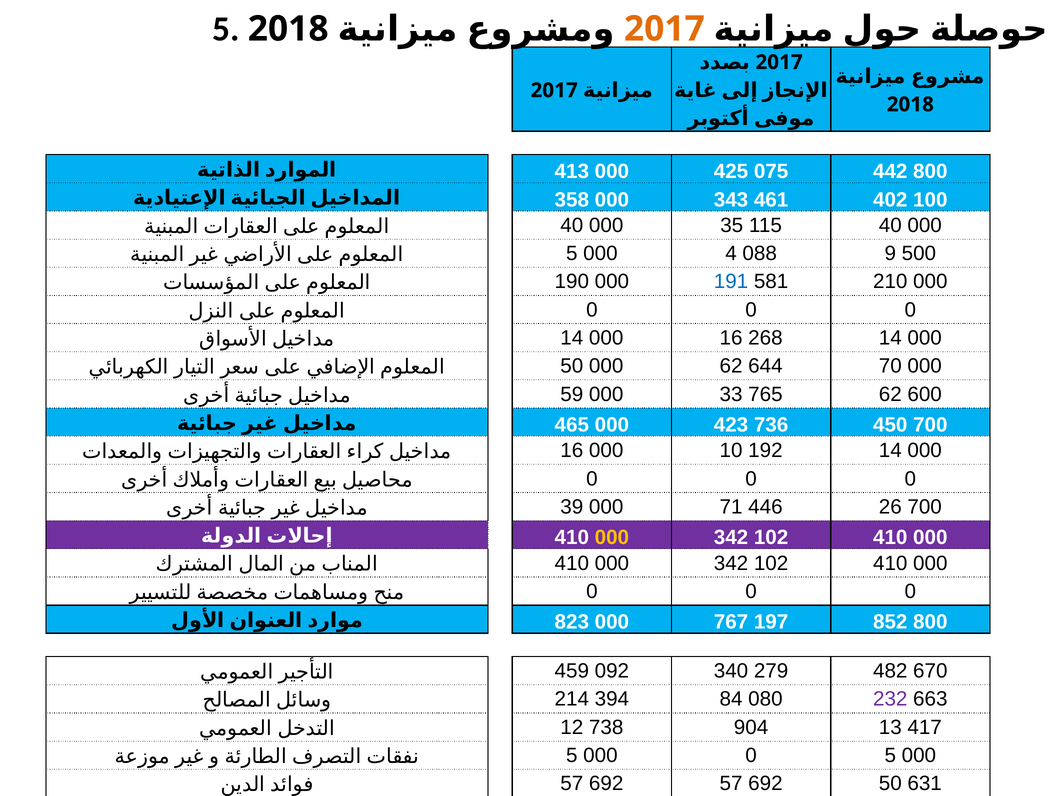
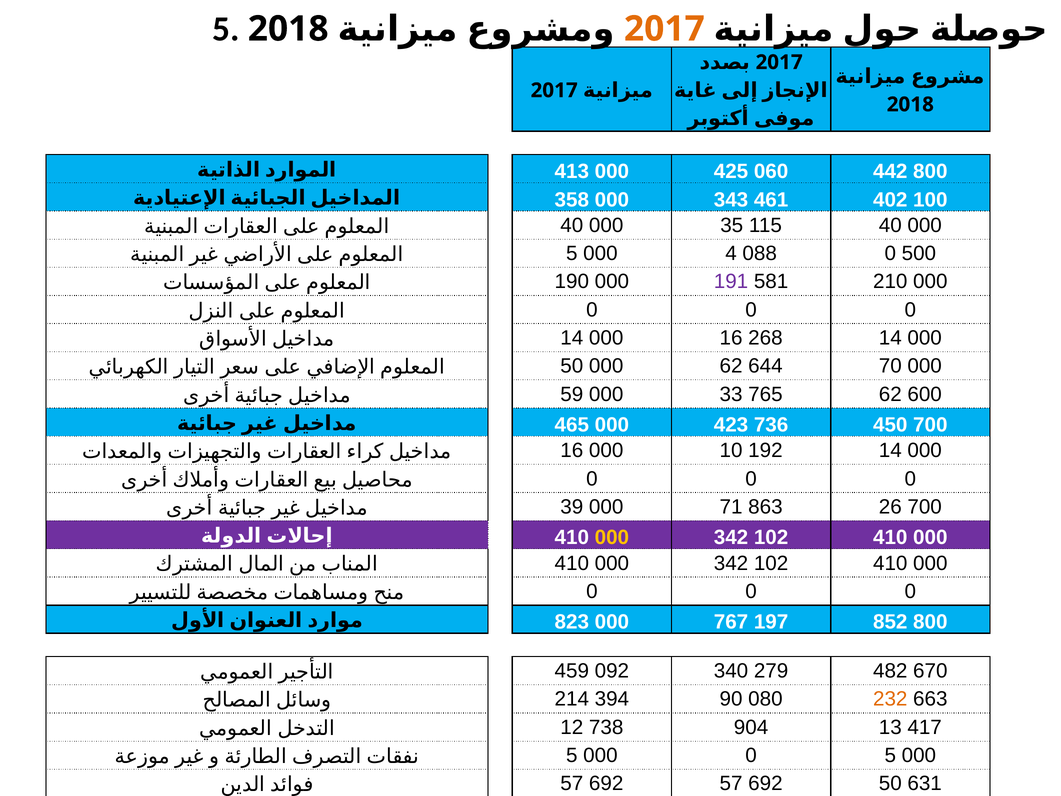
075: 075 -> 060 (771, 171)
088 9: 9 -> 0 (890, 253)
191 colour: blue -> purple (731, 282)
446: 446 -> 863 (765, 507)
84: 84 -> 90 (731, 699)
232 colour: purple -> orange (890, 699)
